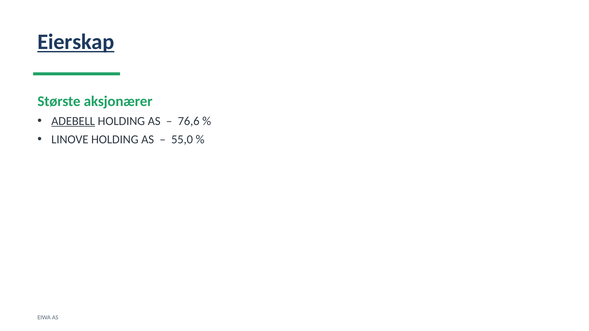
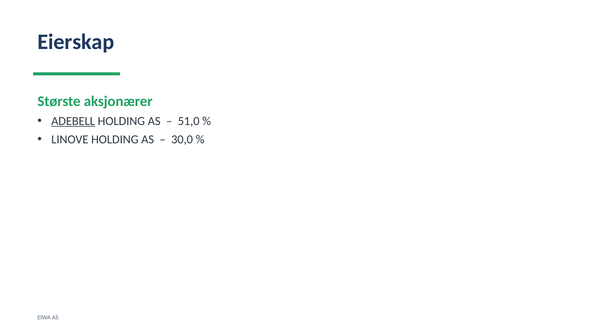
Eierskap underline: present -> none (76, 42)
76,6: 76,6 -> 51,0 (189, 121)
55,0: 55,0 -> 30,0 (182, 140)
